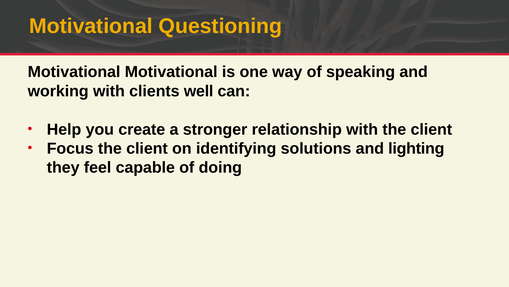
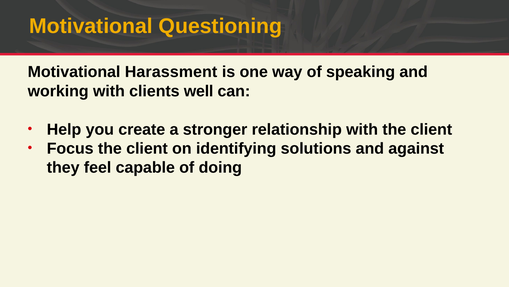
Motivational Motivational: Motivational -> Harassment (171, 72)
lighting: lighting -> against (416, 148)
